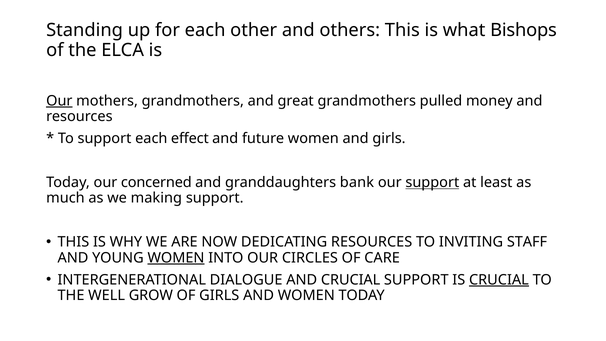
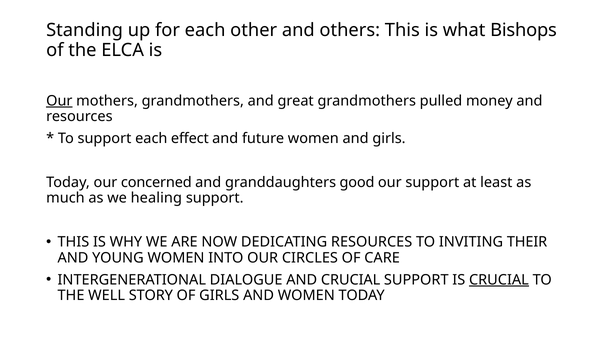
bank: bank -> good (357, 182)
support underline: present -> none (432, 182)
making: making -> healing (156, 198)
STAFF: STAFF -> THEIR (527, 242)
WOMEN underline: present -> none (176, 258)
GROW: GROW -> STORY (151, 295)
